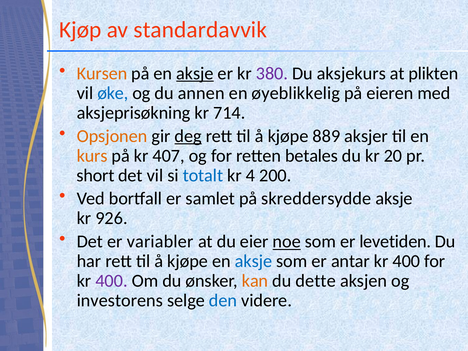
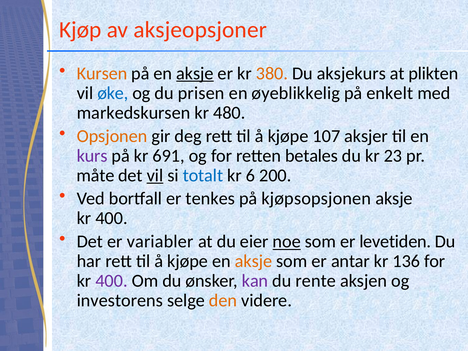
standardavvik: standardavvik -> aksjeopsjoner (200, 30)
380 colour: purple -> orange (272, 73)
annen: annen -> prisen (201, 93)
eieren: eieren -> enkelt (390, 93)
aksjeprisøkning: aksjeprisøkning -> markedskursen (134, 113)
714: 714 -> 480 (229, 113)
deg underline: present -> none (188, 136)
889: 889 -> 107 (326, 136)
kurs colour: orange -> purple (92, 156)
407: 407 -> 691 (169, 156)
20: 20 -> 23 (393, 156)
short: short -> måte (95, 175)
vil underline: none -> present (155, 175)
4: 4 -> 6 (250, 175)
samlet: samlet -> tenkes (210, 199)
skreddersydde: skreddersydde -> kjøpsopsjonen (316, 199)
926: 926 -> 400 (112, 218)
aksje colour: blue -> orange (253, 261)
400: 400 -> 136 (406, 261)
kan colour: orange -> purple (255, 281)
dette: dette -> rente (316, 281)
den colour: blue -> orange (223, 301)
